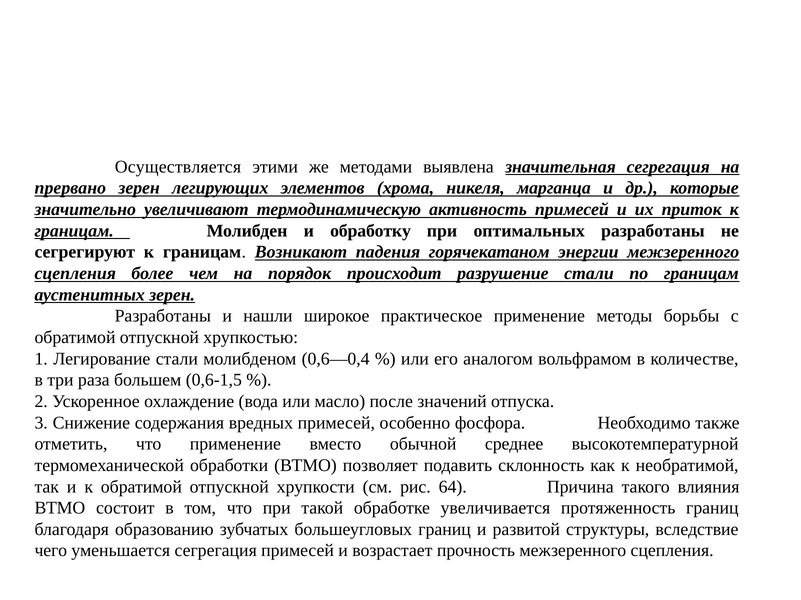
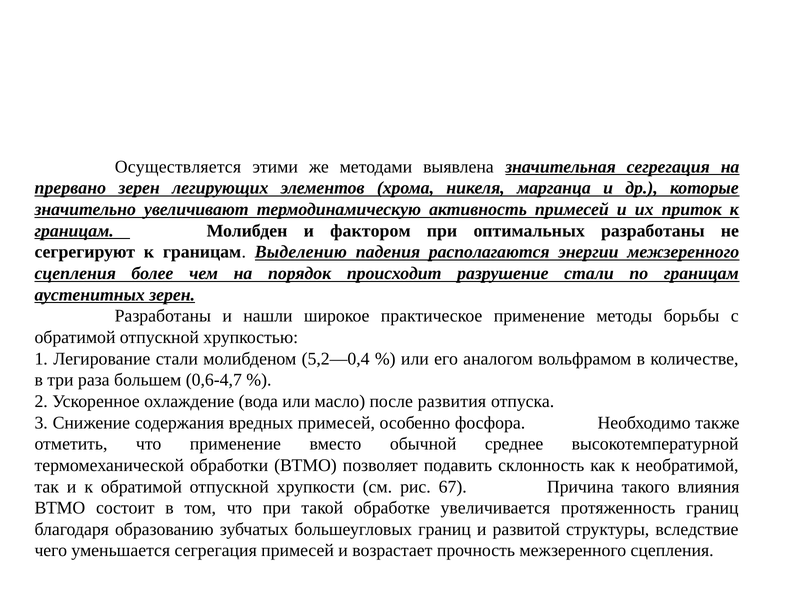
обработку: обработку -> фактором (370, 231)
Возникают: Возникают -> Выделению (301, 252)
горячекатаном: горячекатаном -> располагаются (489, 252)
0,6—0,4: 0,6—0,4 -> 5,2—0,4 (336, 359)
0,6-1,5: 0,6-1,5 -> 0,6-4,7 (214, 381)
значений: значений -> развития (452, 402)
64: 64 -> 67 (453, 487)
